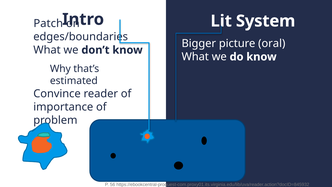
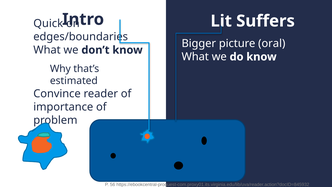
System: System -> Suffers (266, 21)
Patch: Patch -> Quick (48, 23)
